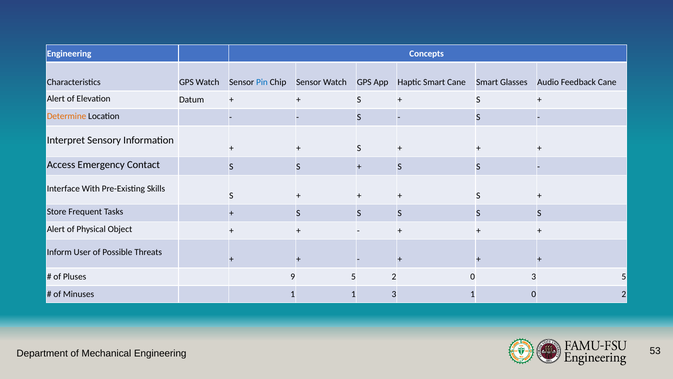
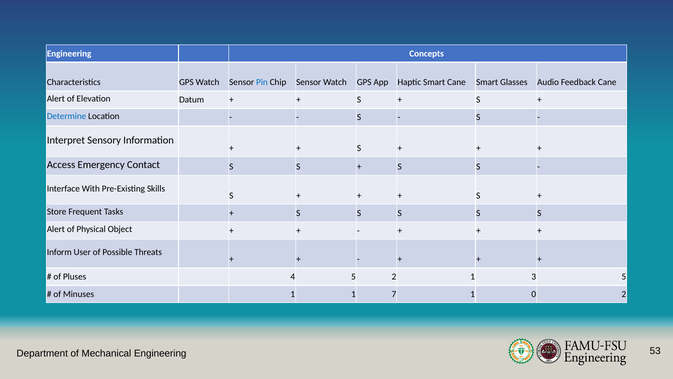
Determine colour: orange -> blue (67, 116)
9: 9 -> 4 (293, 277)
2 0: 0 -> 1 (473, 277)
1 3: 3 -> 7 (394, 294)
